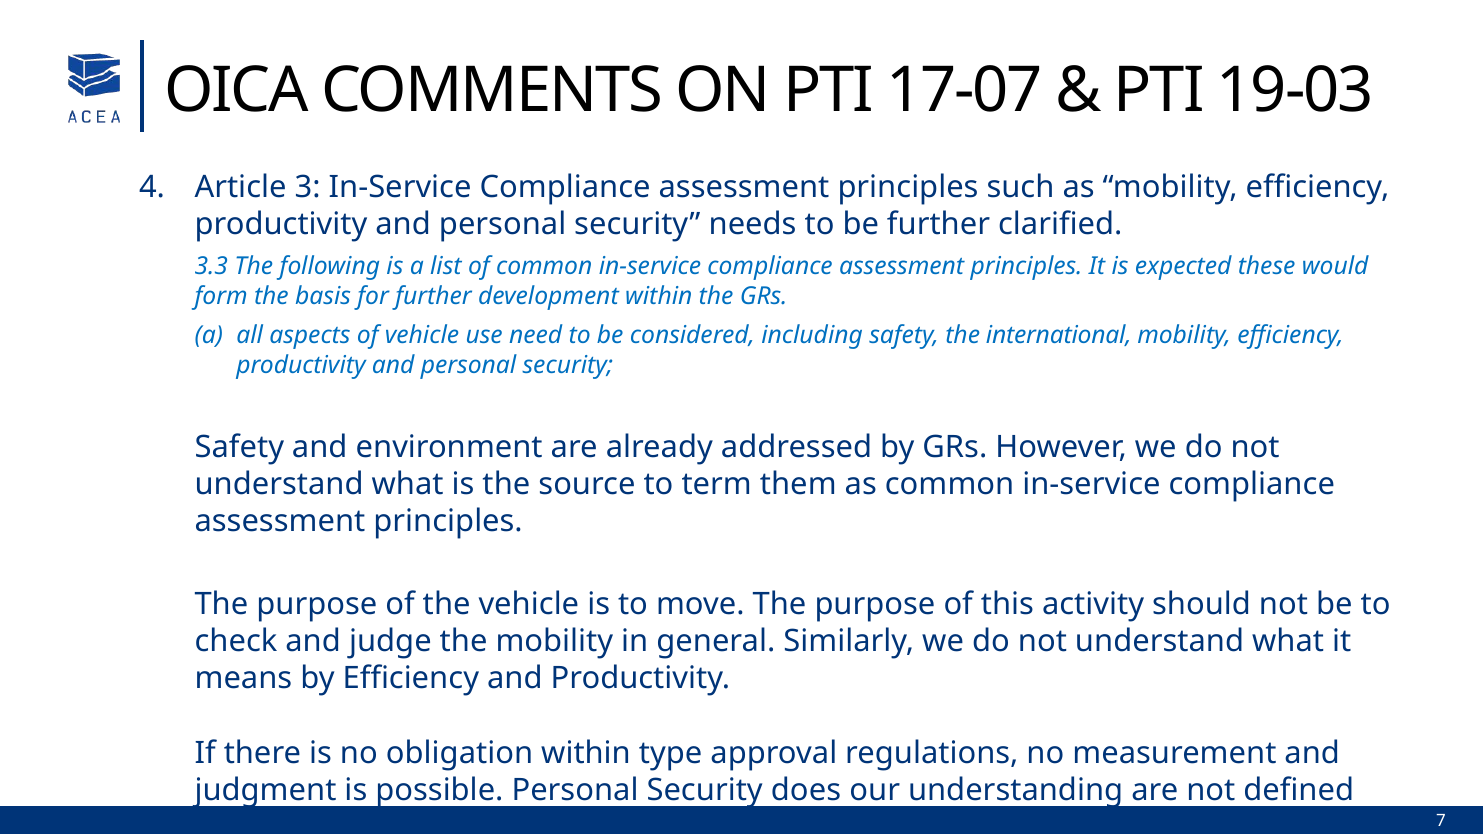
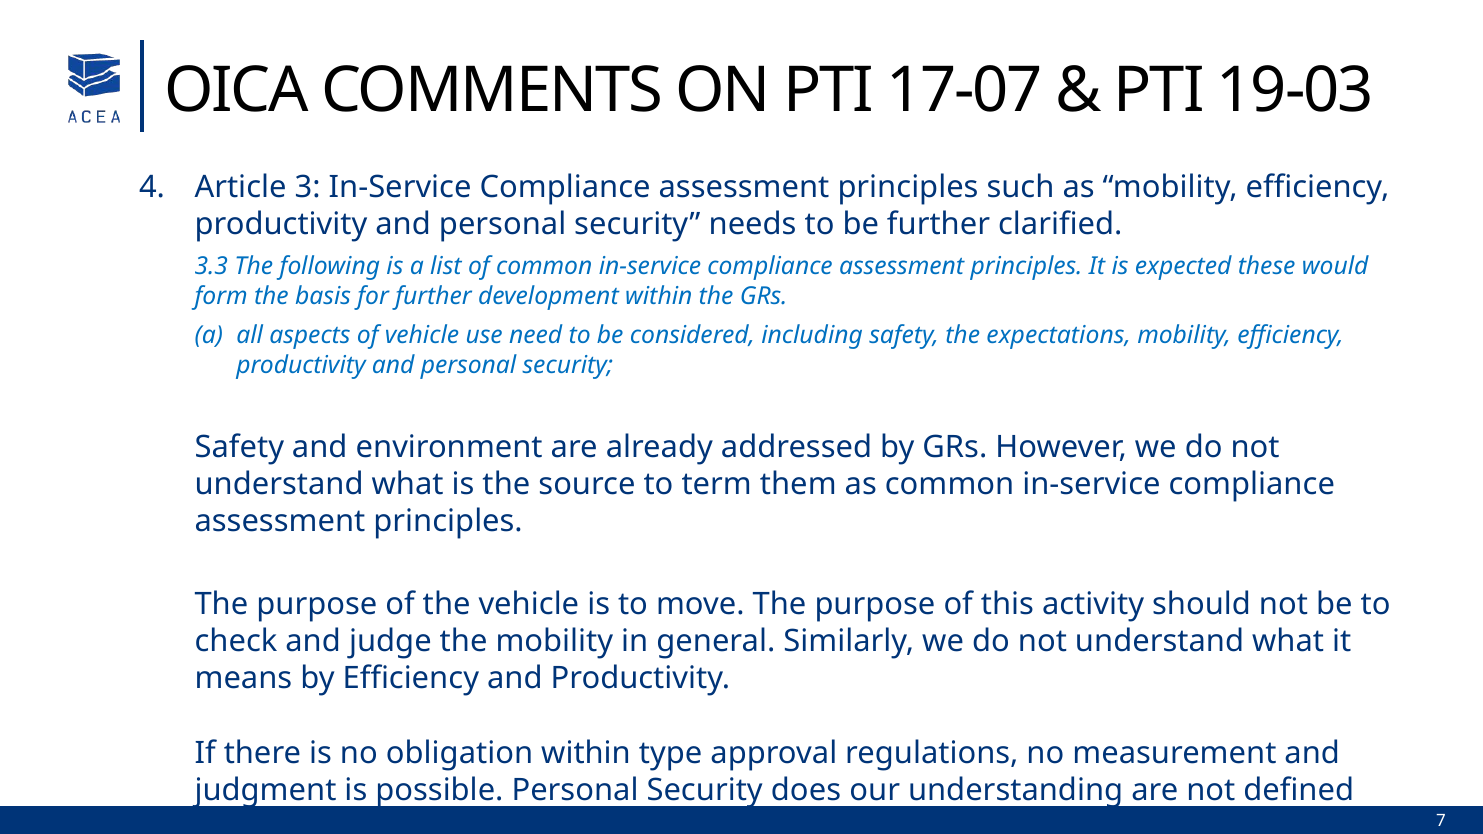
international: international -> expectations (1059, 335)
